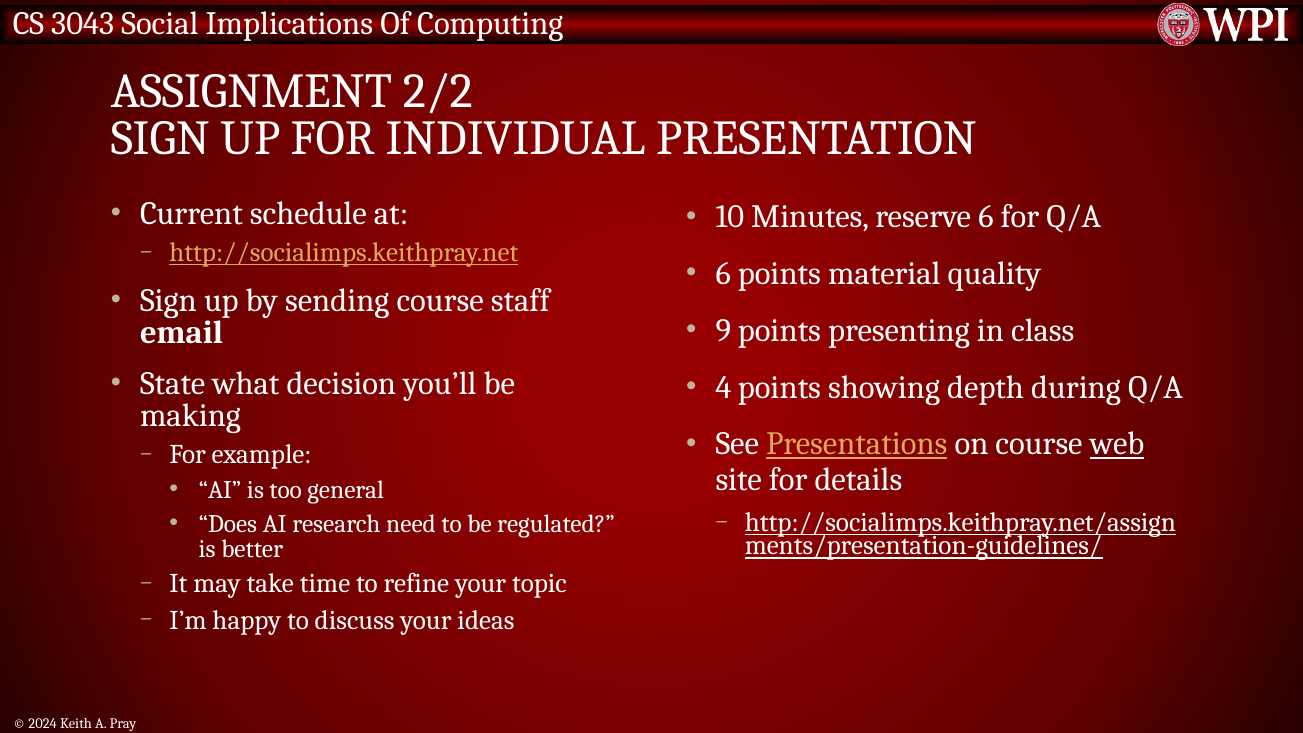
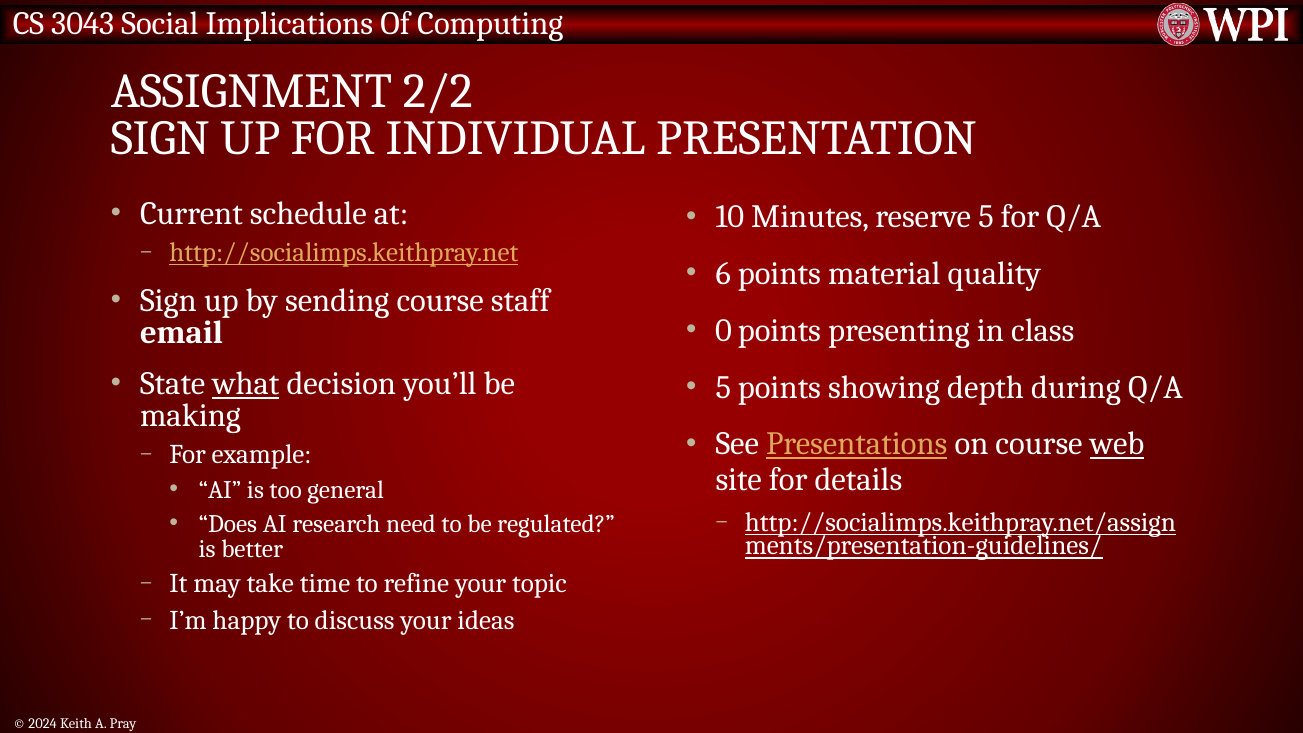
reserve 6: 6 -> 5 (986, 217)
9: 9 -> 0 (723, 330)
what underline: none -> present (246, 384)
4: 4 -> 5 (723, 387)
